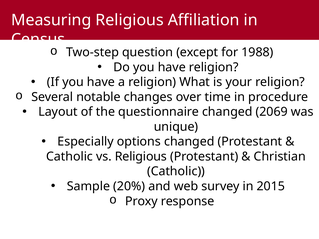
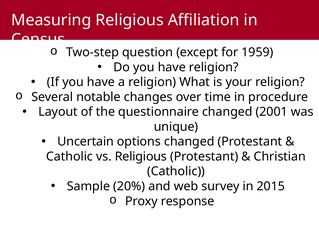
1988: 1988 -> 1959 (257, 52)
2069: 2069 -> 2001 (272, 112)
Especially: Especially -> Uncertain (86, 142)
